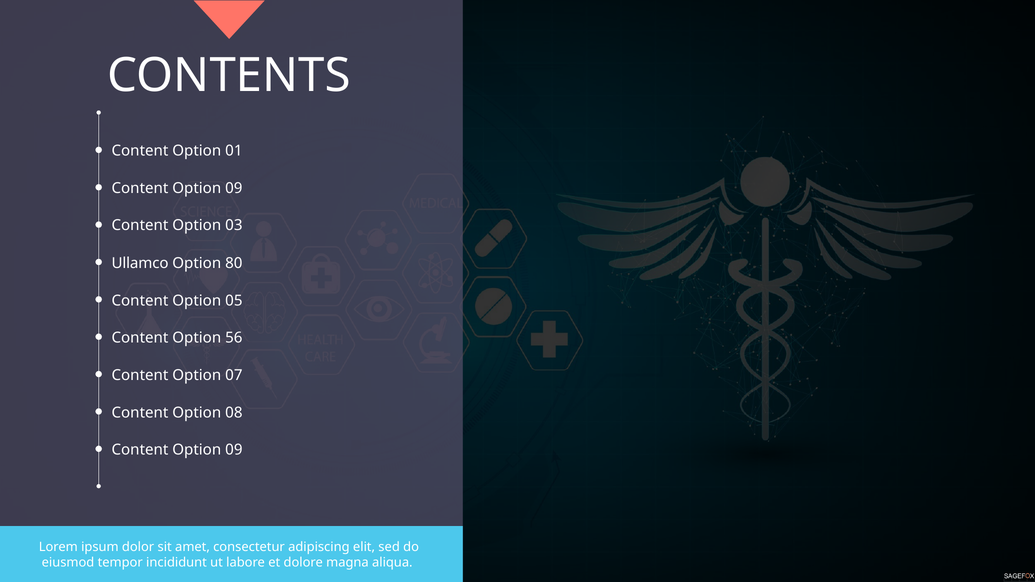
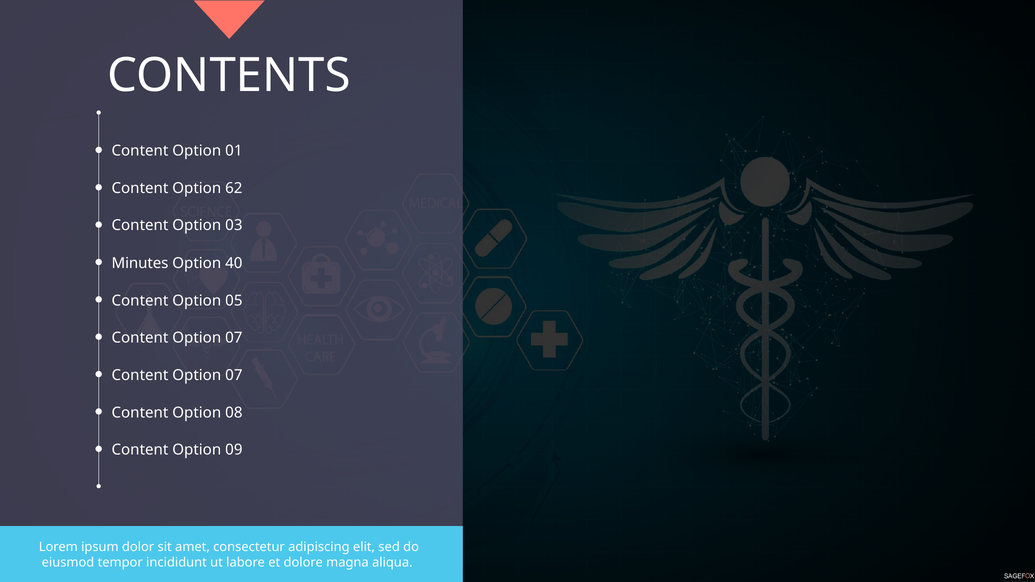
09: 09 -> 62 (234, 188)
Ullamco: Ullamco -> Minutes (140, 263)
80: 80 -> 40 (234, 263)
56: 56 -> 07 (234, 338)
